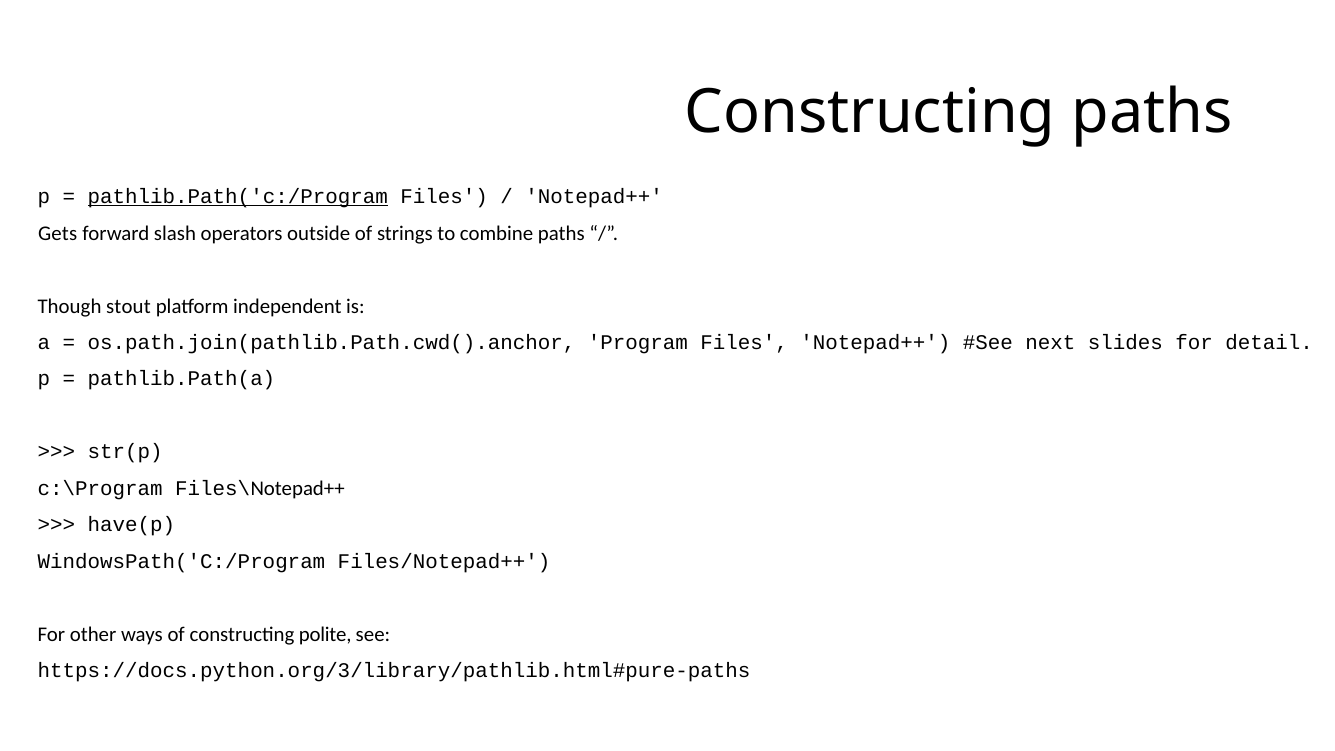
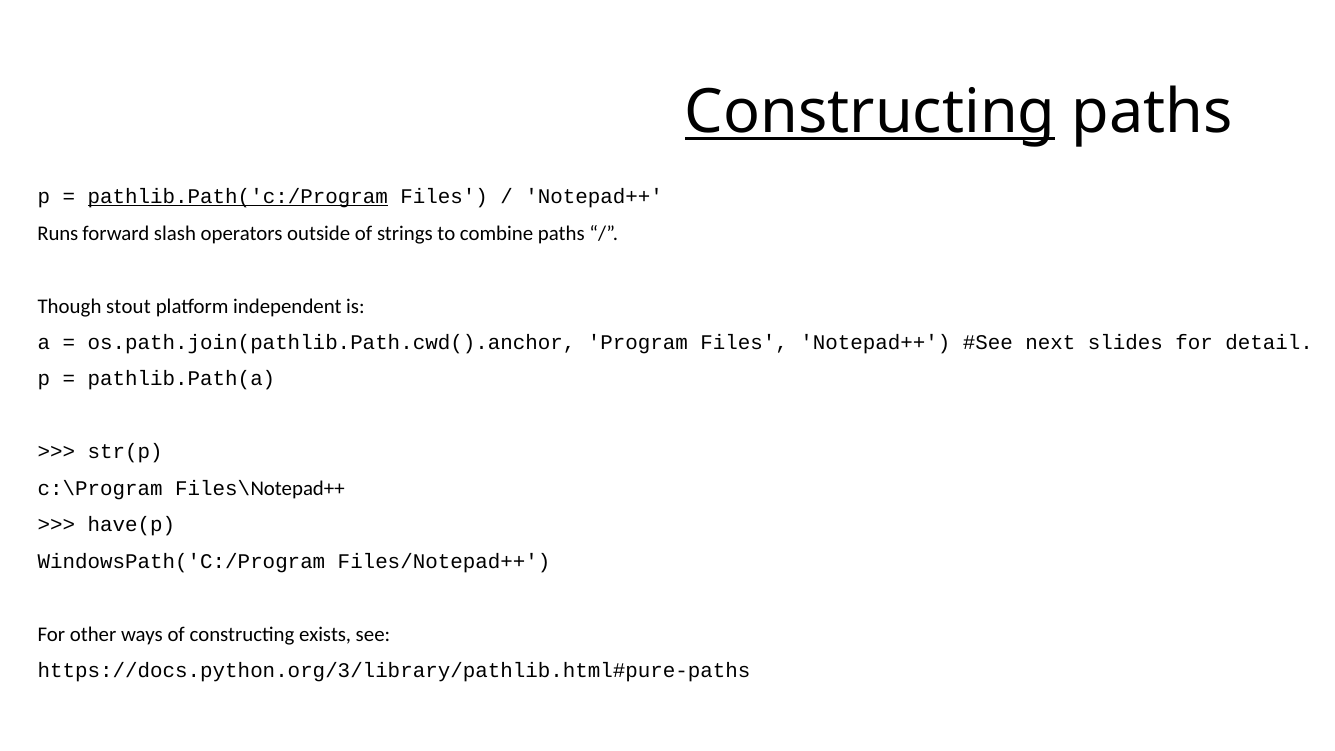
Constructing underline: none -> present (870, 112)
Gets: Gets -> Runs (58, 233)
polite: polite -> exists (325, 634)
